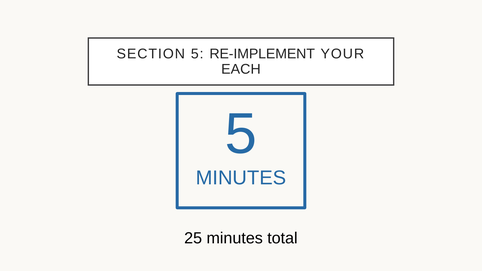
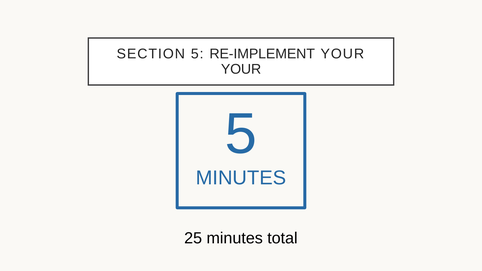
EACH: EACH -> YOUR (241, 69)
